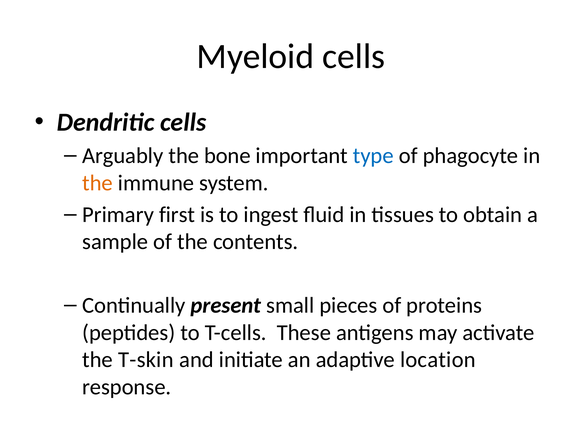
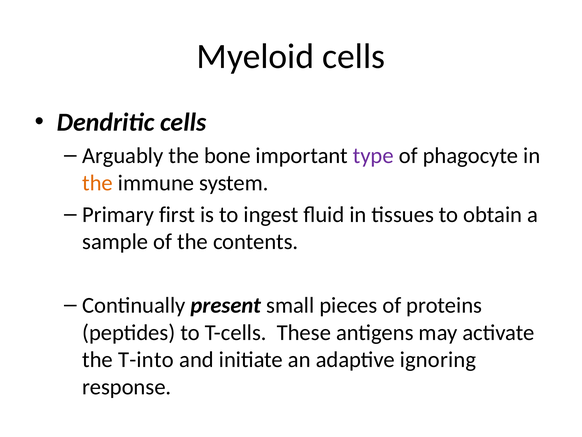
type colour: blue -> purple (373, 156)
T-skin: T-skin -> T-into (146, 359)
location: location -> ignoring (438, 359)
